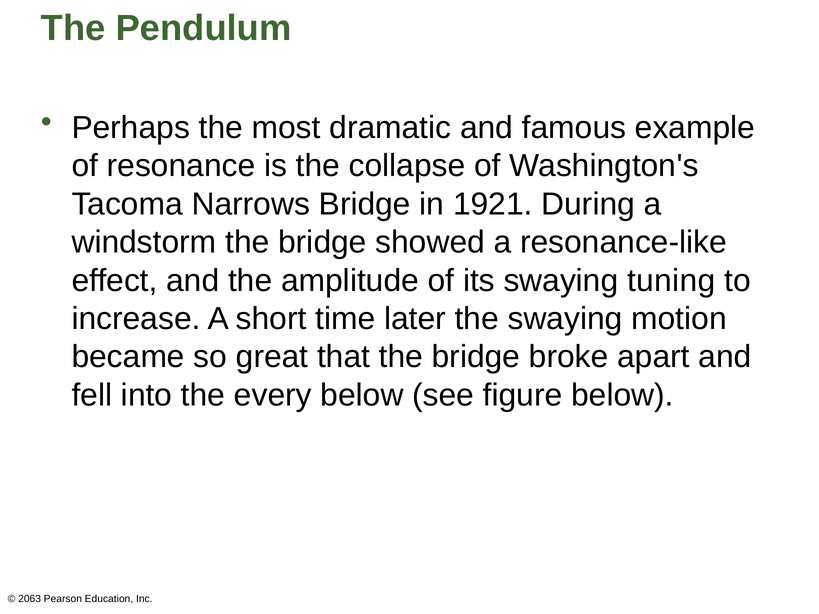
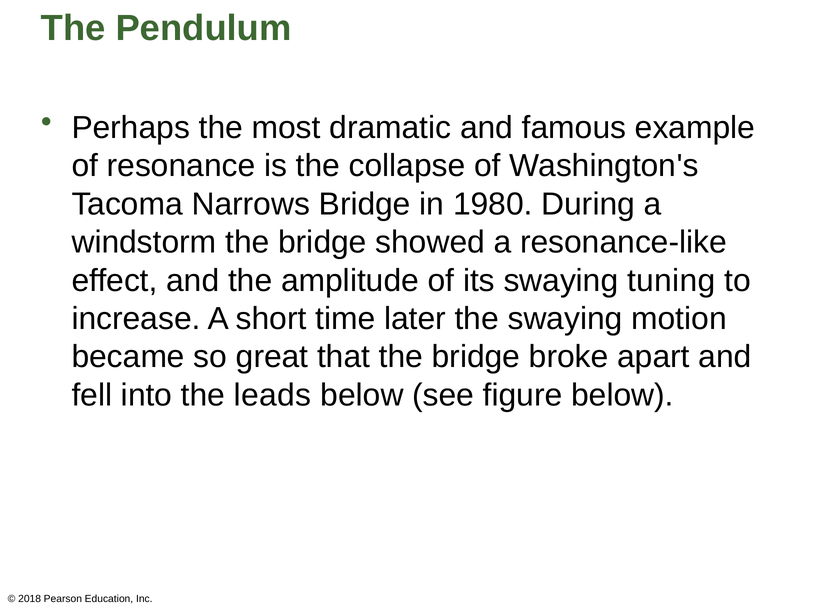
1921: 1921 -> 1980 (493, 204)
every: every -> leads (273, 395)
2063: 2063 -> 2018 (30, 599)
